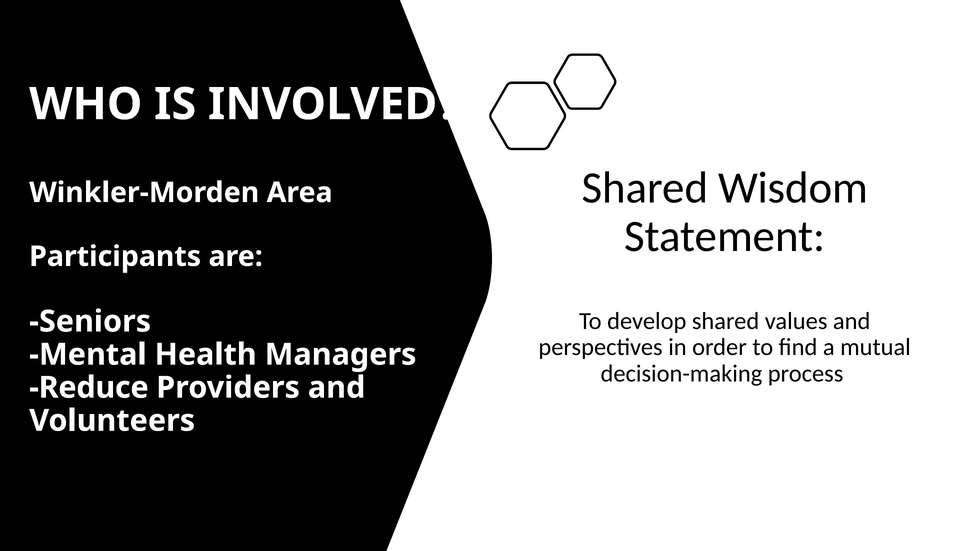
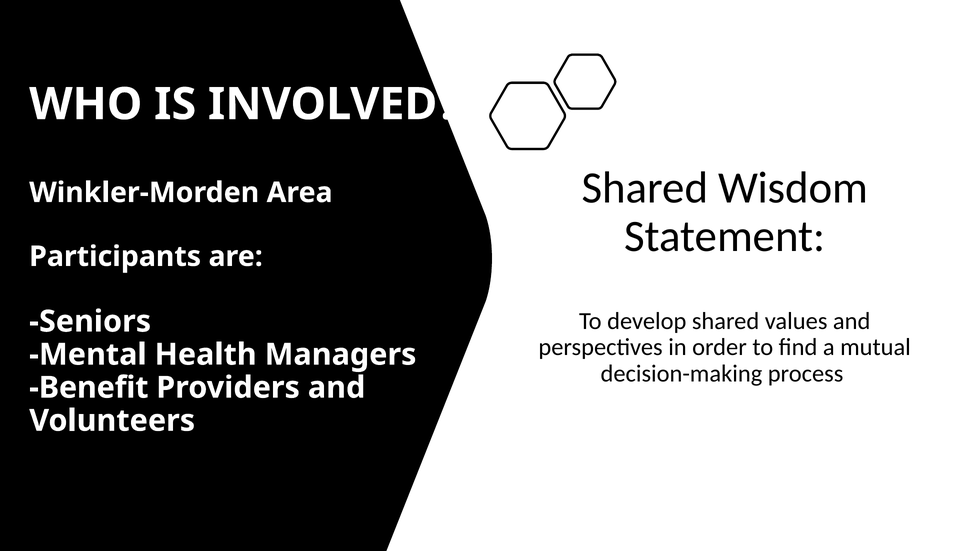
Reduce: Reduce -> Benefit (89, 387)
